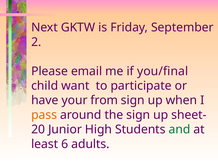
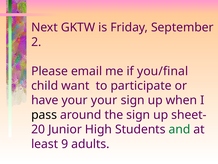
your from: from -> your (104, 100)
pass colour: orange -> black (44, 115)
6: 6 -> 9 (65, 144)
